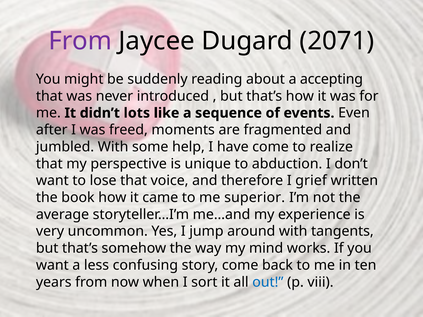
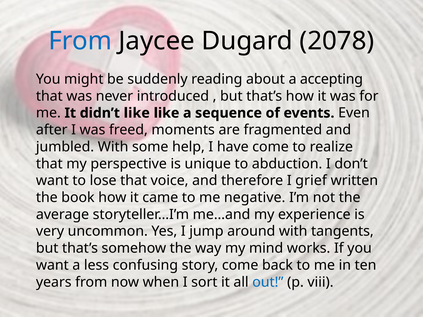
From colour: purple -> blue (80, 41)
2071: 2071 -> 2078 (337, 41)
didn’t lots: lots -> like (137, 113)
superior: superior -> negative (255, 198)
